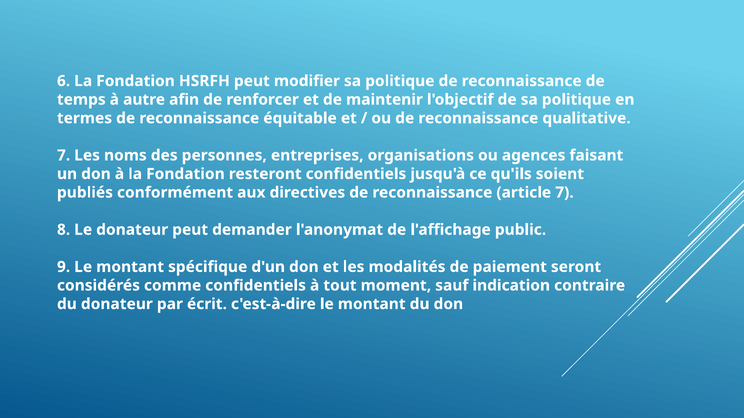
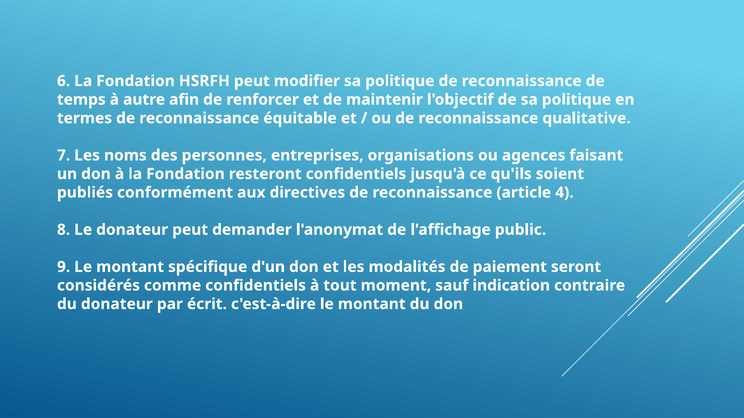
article 7: 7 -> 4 (564, 193)
